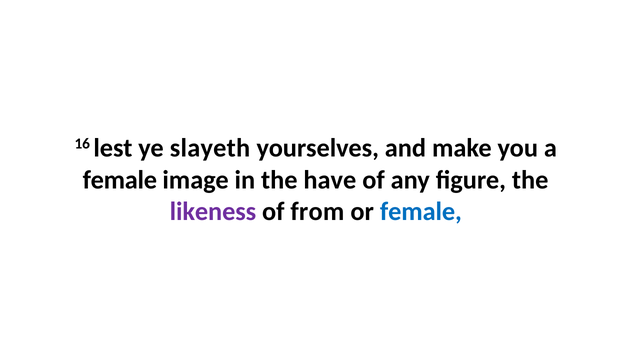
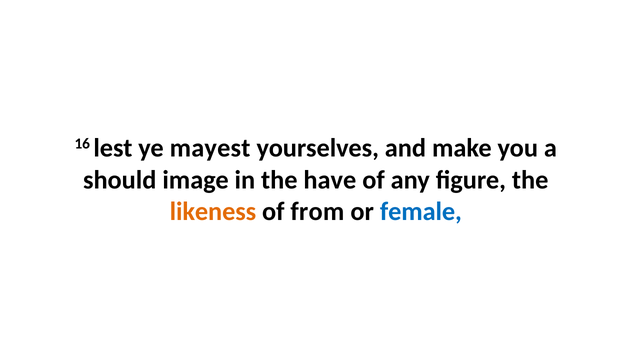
slayeth: slayeth -> mayest (210, 148)
female: female -> should (120, 180)
likeness colour: purple -> orange (213, 211)
